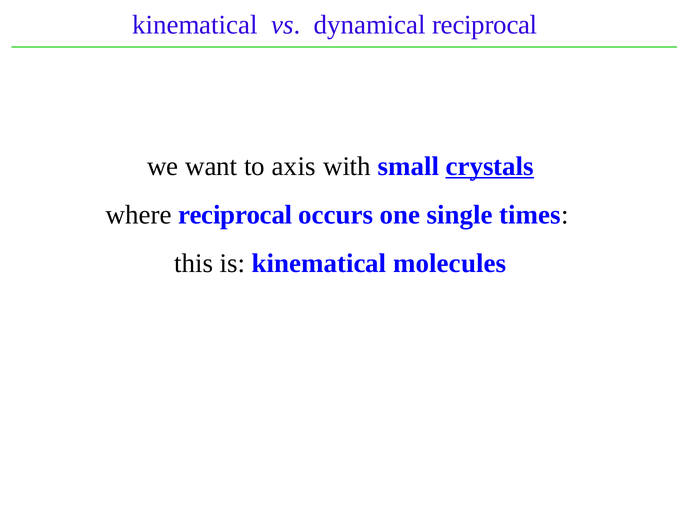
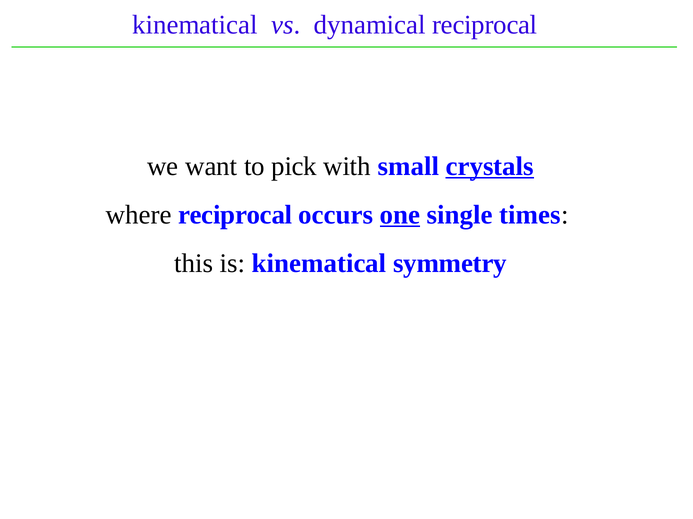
axis: axis -> pick (294, 167)
one underline: none -> present (400, 215)
molecules: molecules -> symmetry (450, 264)
